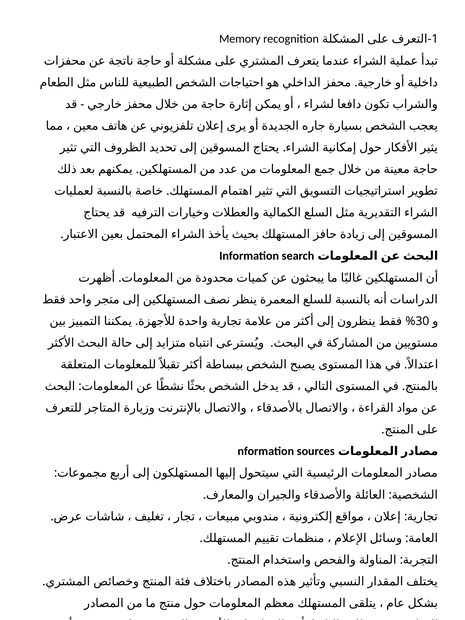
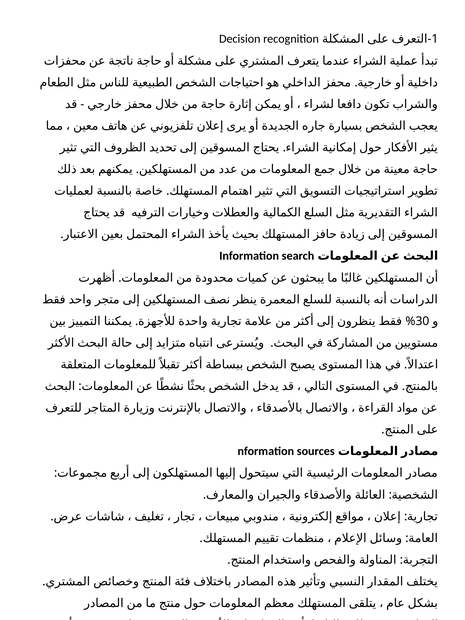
Memory: Memory -> Decision (240, 39)
